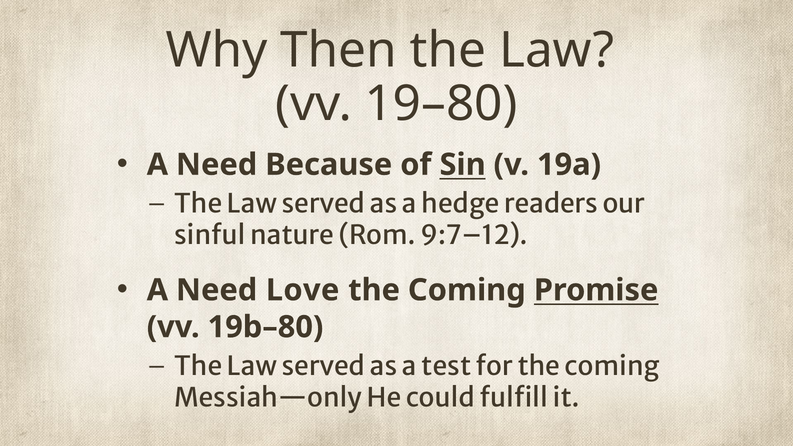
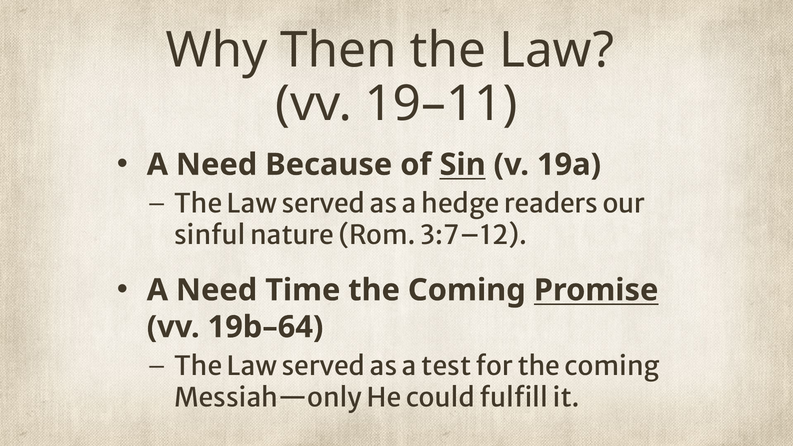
19–80: 19–80 -> 19–11 (441, 104)
9:7–12: 9:7–12 -> 3:7–12 (474, 236)
Love: Love -> Time (303, 290)
19b–80: 19b–80 -> 19b–64 (265, 327)
